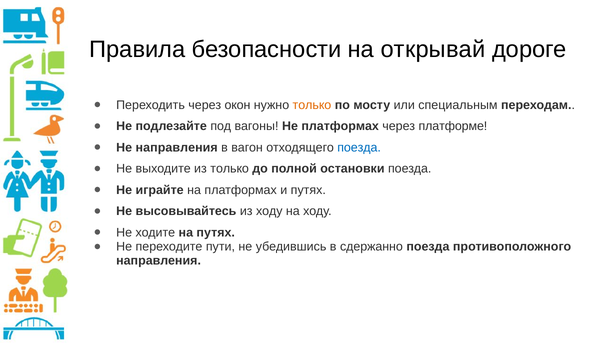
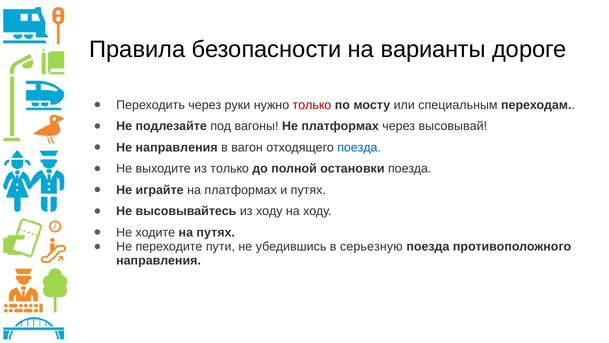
открывай: открывай -> варианты (433, 49)
окон: окон -> руки (237, 105)
только colour: orange -> red (312, 105)
платформе: платформе -> высовывай (453, 126)
сдержанно: сдержанно -> серьезную (371, 246)
